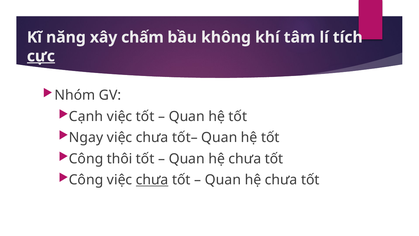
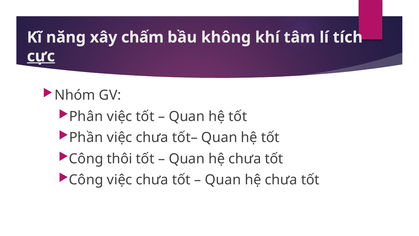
Cạnh: Cạnh -> Phân (86, 116)
Ngay: Ngay -> Phần (86, 137)
chưa underline: present -> none (152, 180)
